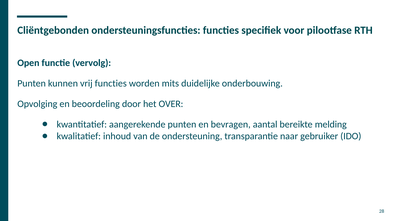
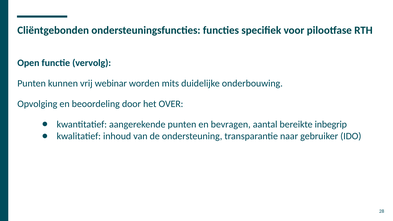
vrij functies: functies -> webinar (111, 83)
melding: melding -> inbegrip (331, 124)
